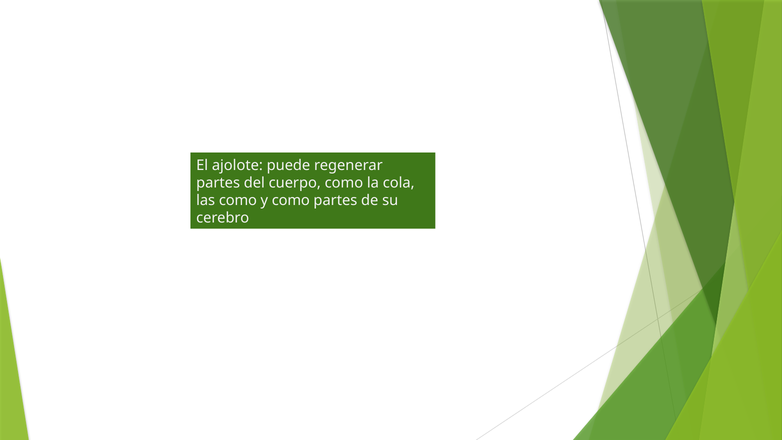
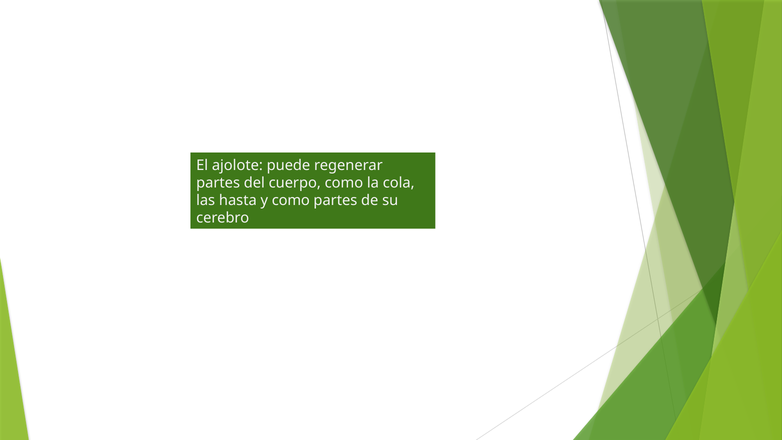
las como: como -> hasta (238, 200)
